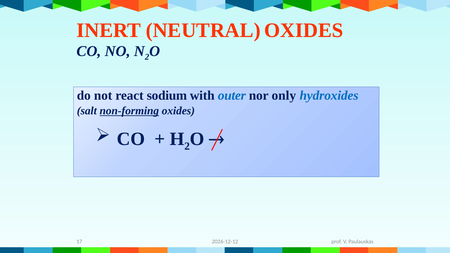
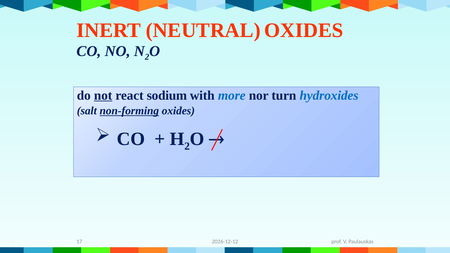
not underline: none -> present (103, 95)
outer: outer -> more (232, 95)
only: only -> turn (284, 95)
